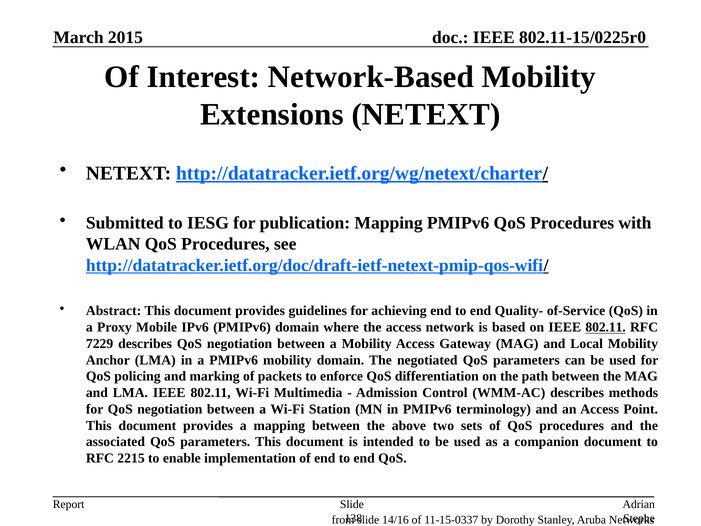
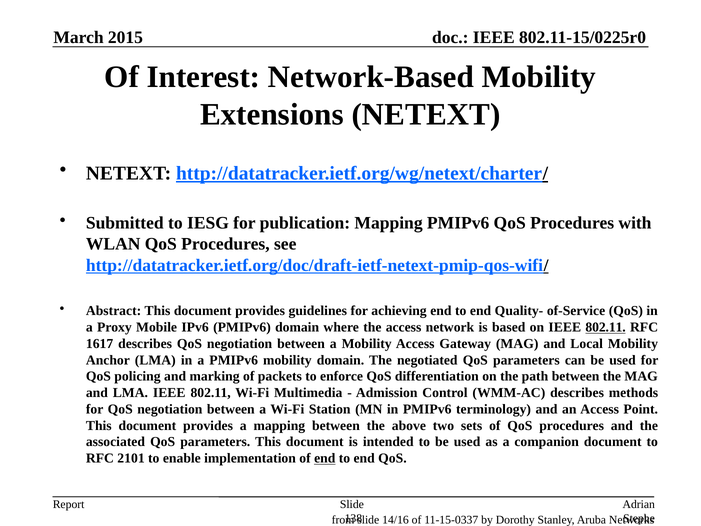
7229: 7229 -> 1617 (100, 344)
2215: 2215 -> 2101 (131, 458)
end underline: none -> present (325, 458)
